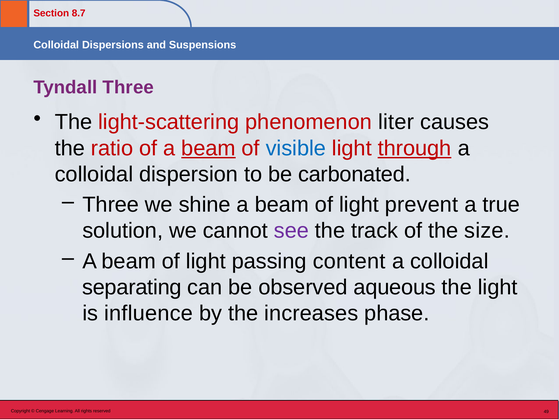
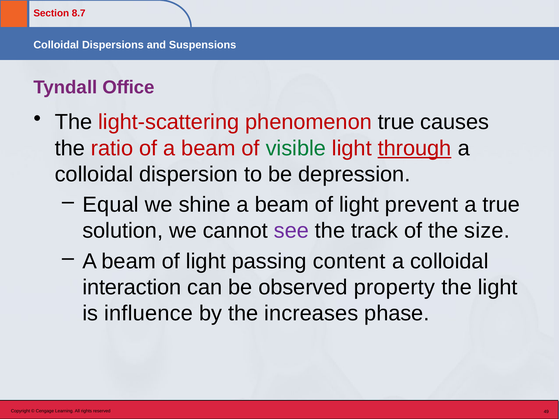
Tyndall Three: Three -> Office (128, 87)
phenomenon liter: liter -> true (396, 122)
beam underline: present -> none (208, 148)
visible colour: blue -> green (296, 148)
carbonated: carbonated -> depression (354, 174)
Three: Three -> Equal (111, 205)
separating: separating -> interaction (132, 288)
aqueous: aqueous -> property (394, 288)
